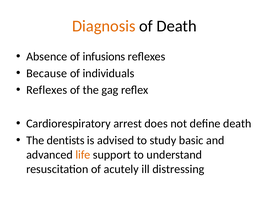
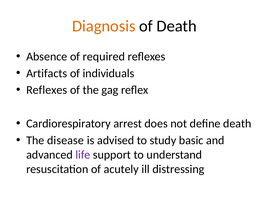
infusions: infusions -> required (104, 56)
Because: Because -> Artifacts (47, 73)
dentists: dentists -> disease (66, 140)
life colour: orange -> purple (83, 154)
